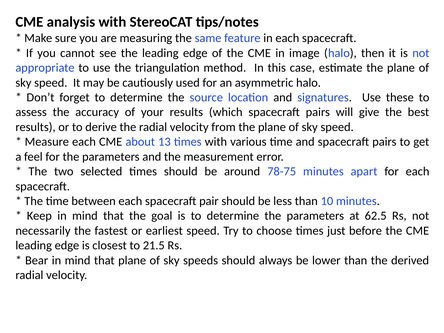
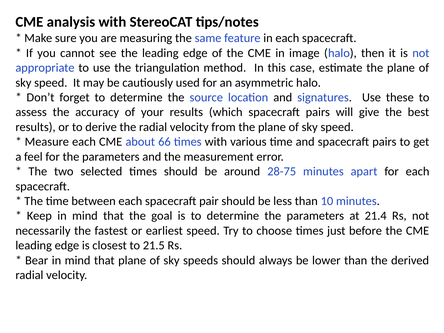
13: 13 -> 66 (164, 142)
78-75: 78-75 -> 28-75 (282, 171)
62.5: 62.5 -> 21.4 (376, 216)
